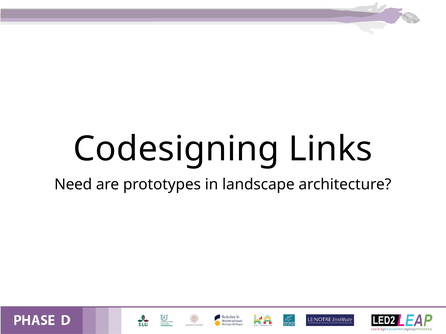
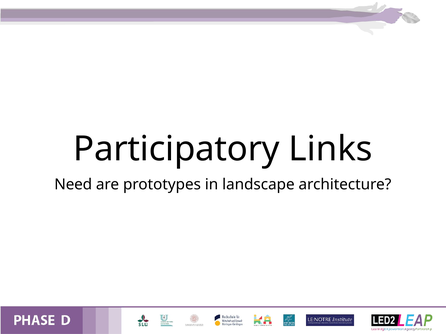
Codesigning: Codesigning -> Participatory (176, 149)
